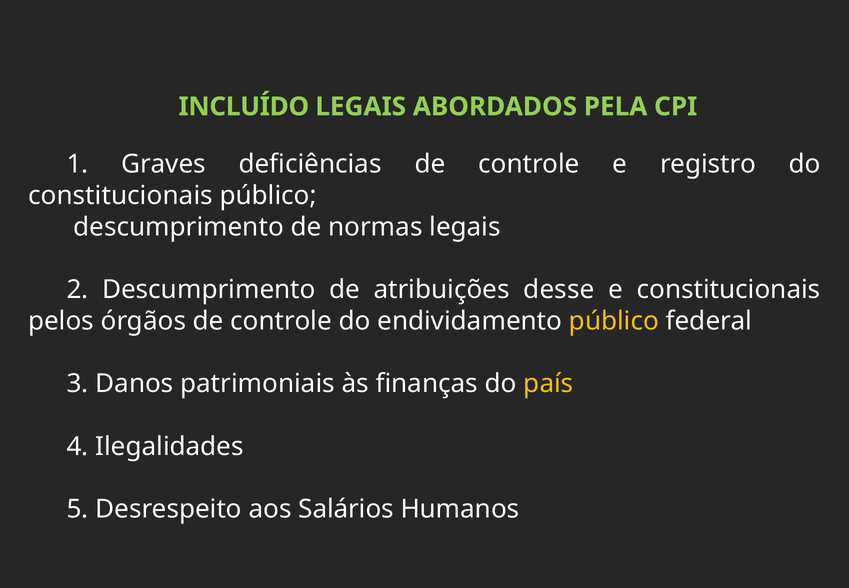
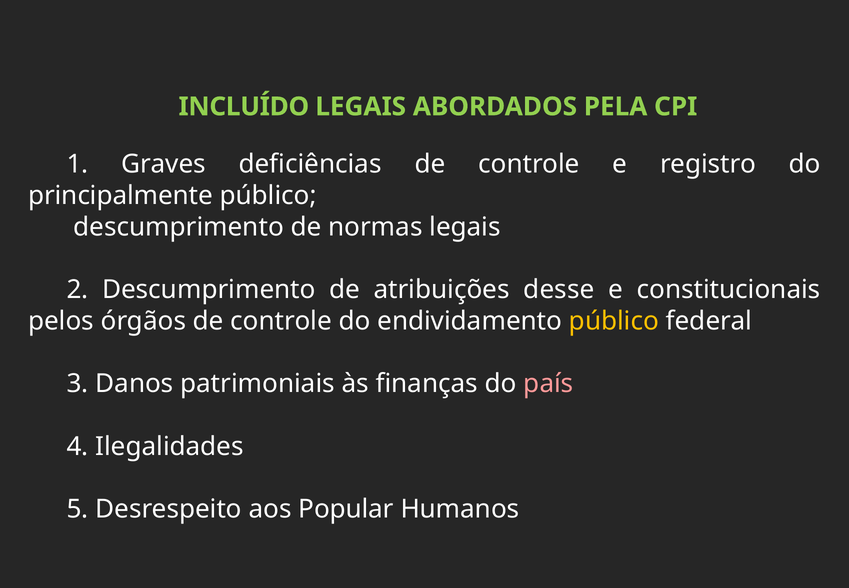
constitucionais: constitucionais -> principalmente (121, 195)
país colour: yellow -> pink (548, 384)
Salários: Salários -> Popular (346, 509)
